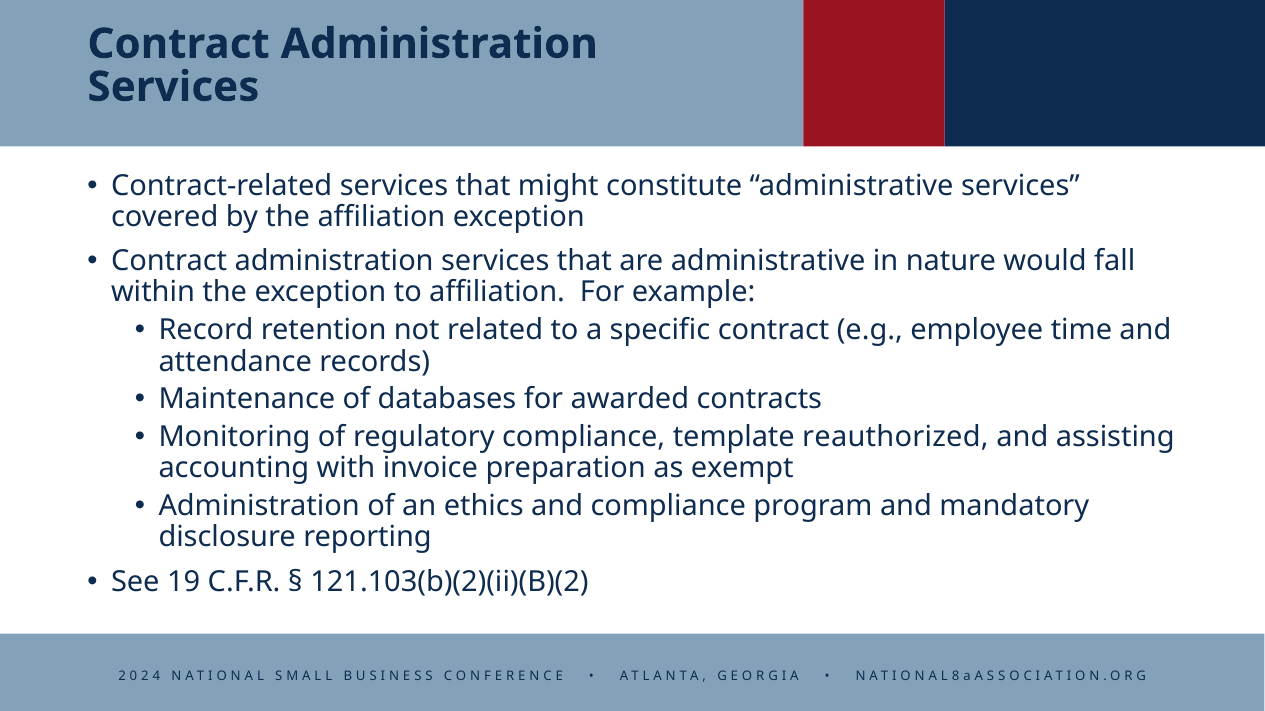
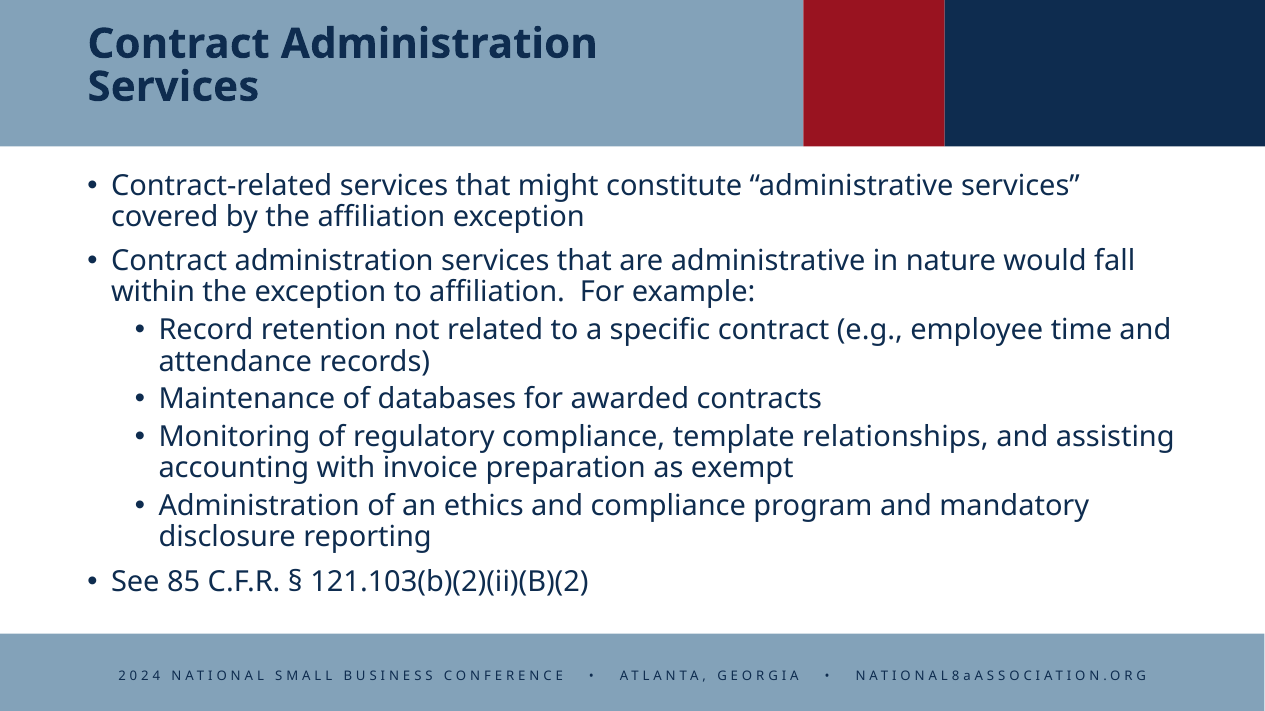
reauthorized: reauthorized -> relationships (895, 437)
19: 19 -> 85 (184, 582)
